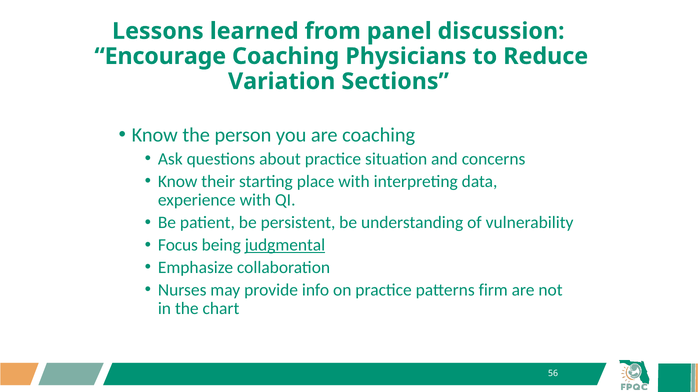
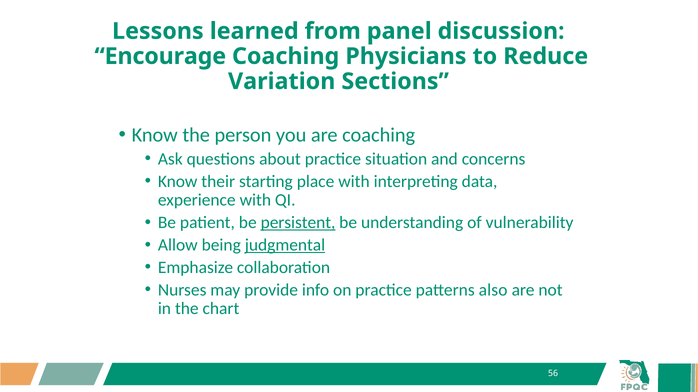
persistent underline: none -> present (298, 223)
Focus: Focus -> Allow (178, 245)
firm: firm -> also (493, 290)
